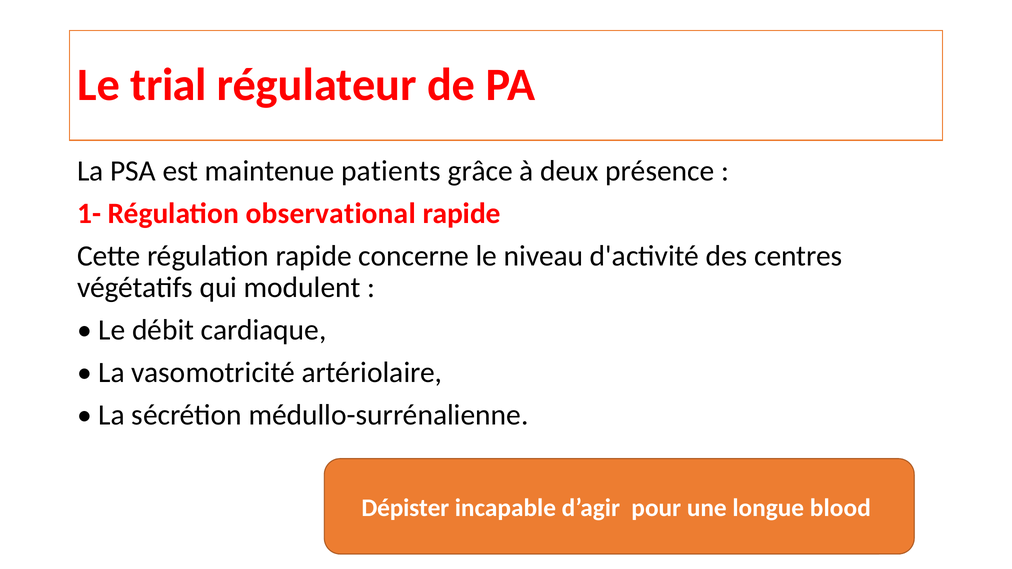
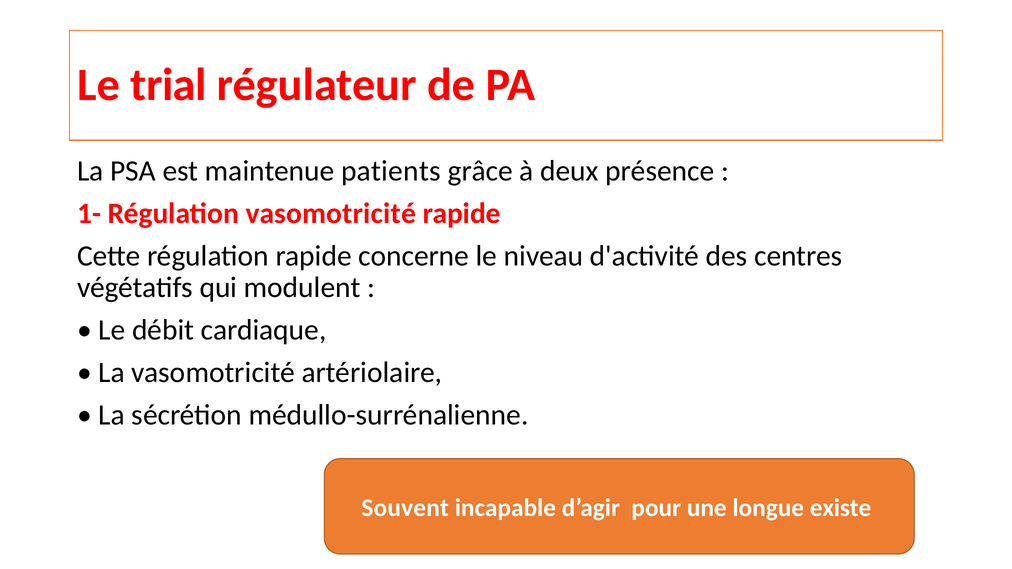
Régulation observational: observational -> vasomotricité (331, 214)
Dépister: Dépister -> Souvent (405, 508)
blood: blood -> existe (841, 508)
